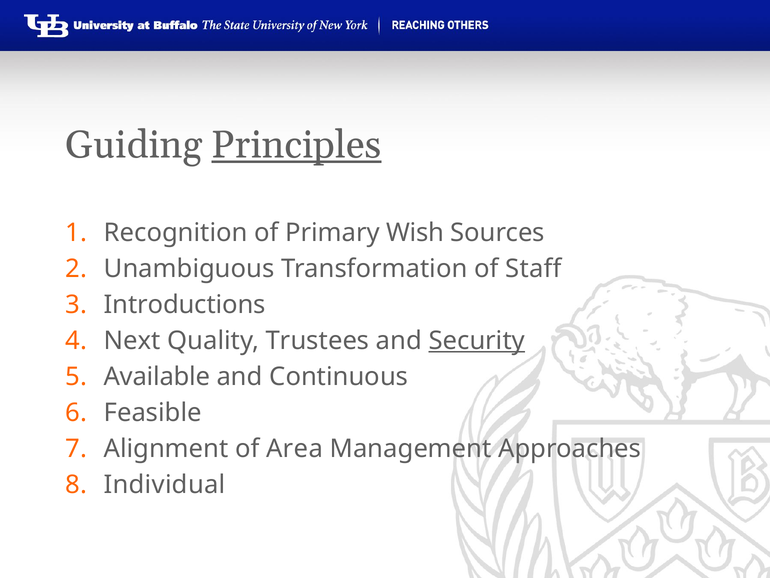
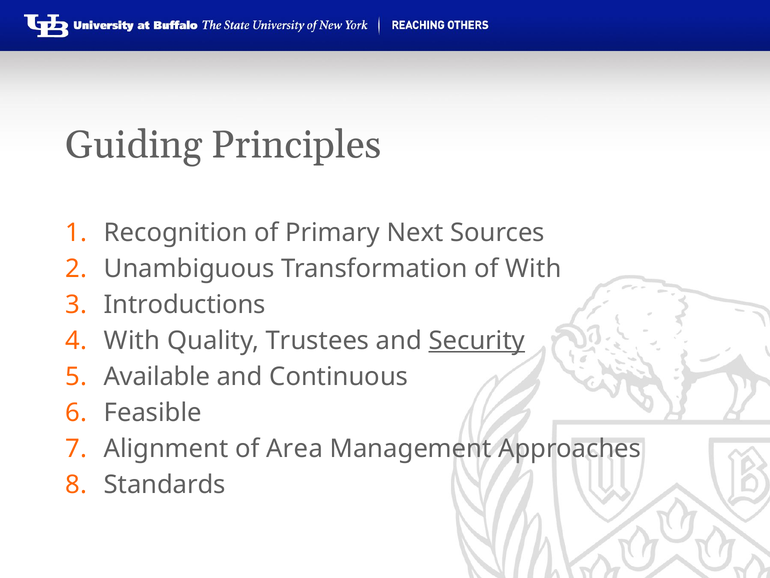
Principles underline: present -> none (297, 145)
Wish: Wish -> Next (415, 233)
of Staff: Staff -> With (533, 269)
Next: Next -> With (132, 341)
Individual: Individual -> Standards (165, 484)
